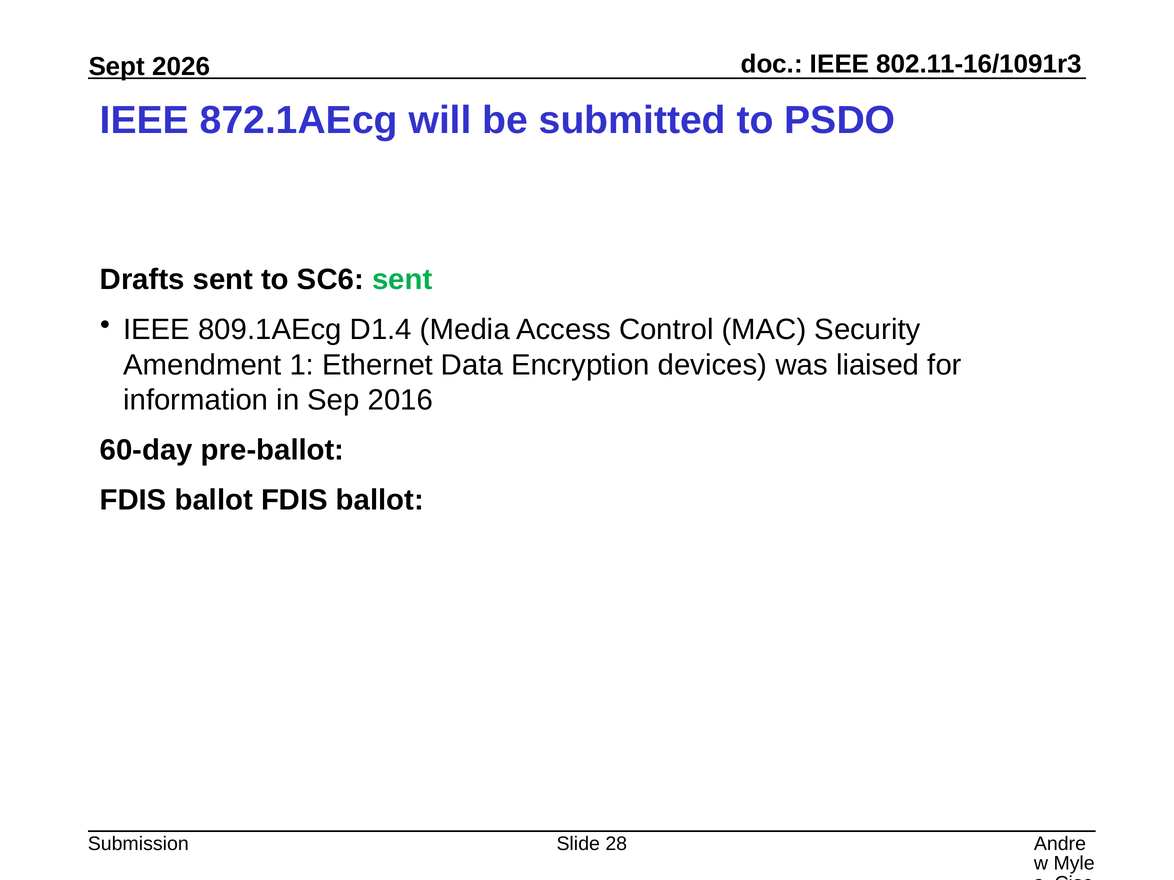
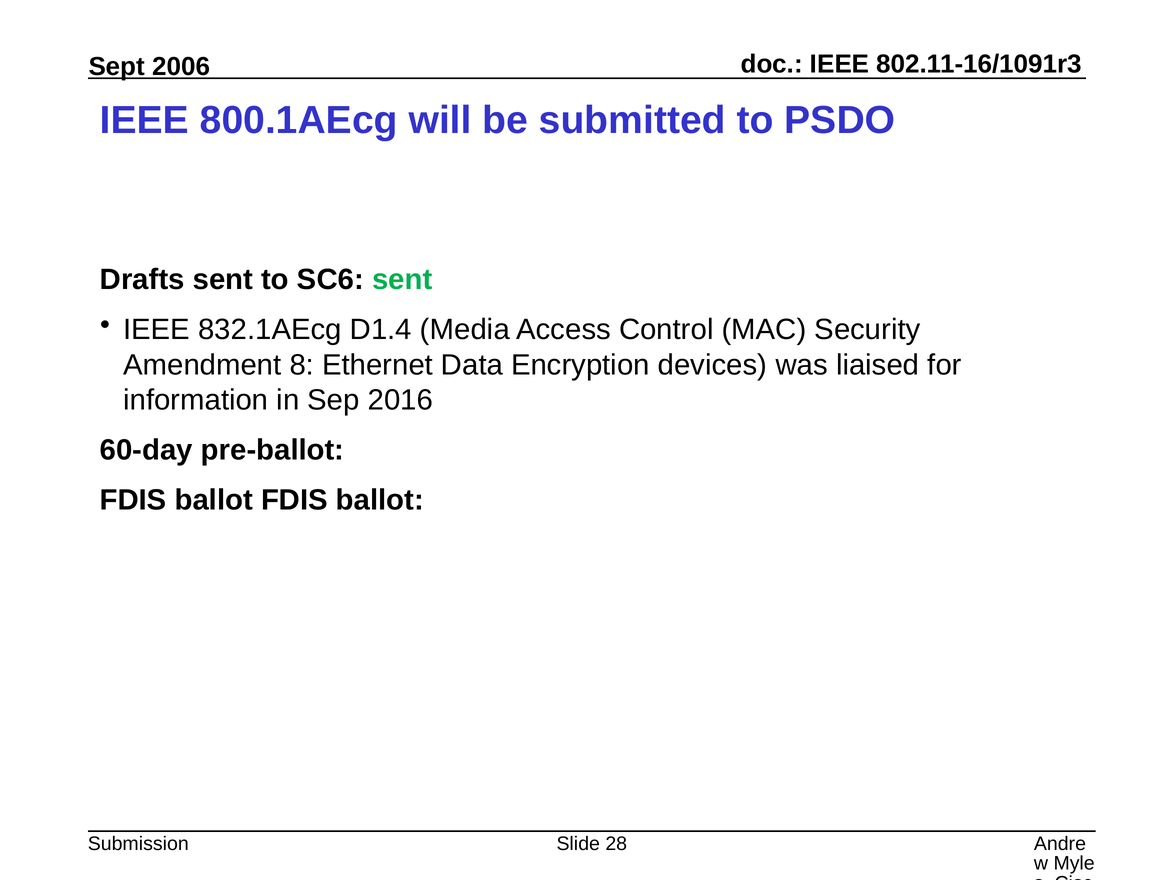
2026: 2026 -> 2006 (181, 67)
872.1AEcg: 872.1AEcg -> 800.1AEcg (299, 120)
809.1AEcg: 809.1AEcg -> 832.1AEcg (270, 330)
1: 1 -> 8 (302, 365)
